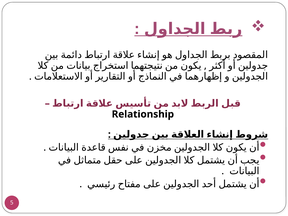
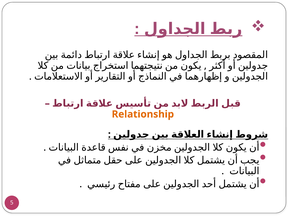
Relationship colour: black -> orange (143, 114)
